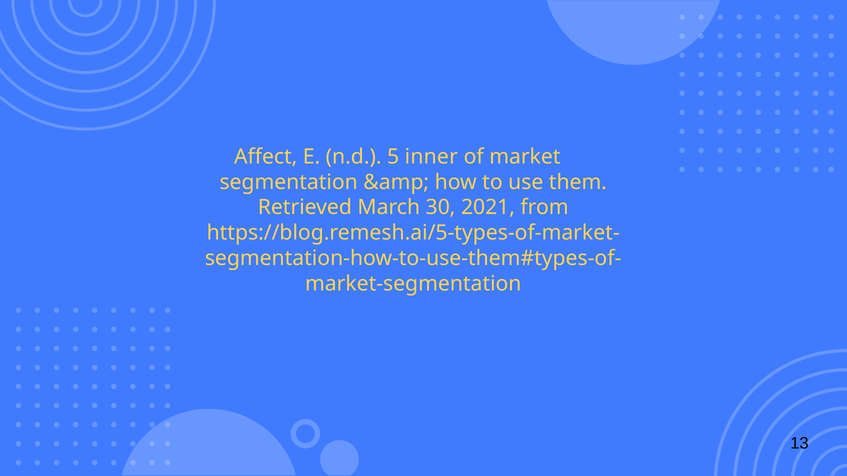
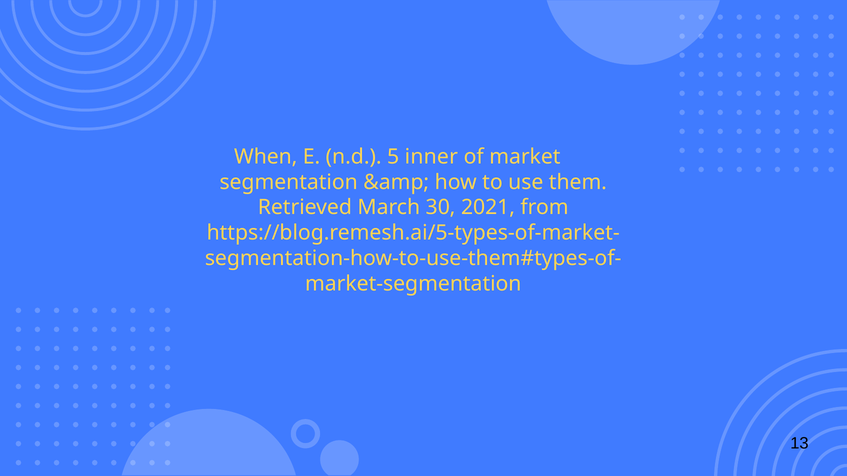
Affect: Affect -> When (266, 157)
